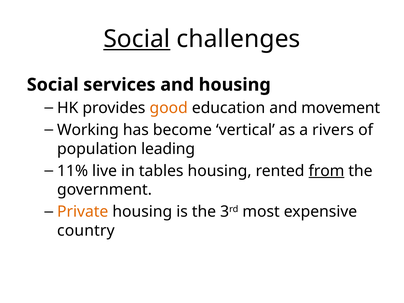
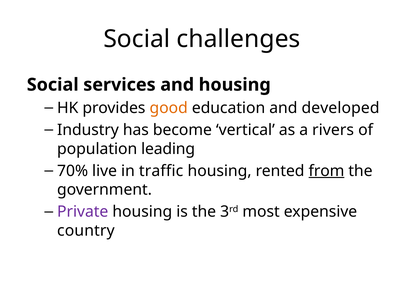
Social underline: present -> none (137, 39)
movement: movement -> developed (341, 108)
Working: Working -> Industry (88, 130)
11%: 11% -> 70% (73, 171)
tables: tables -> traffic (161, 171)
Private colour: orange -> purple (83, 212)
